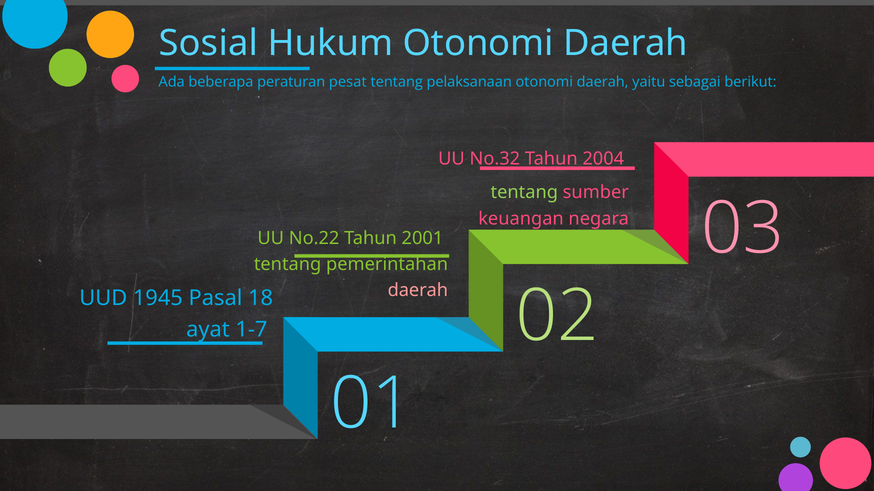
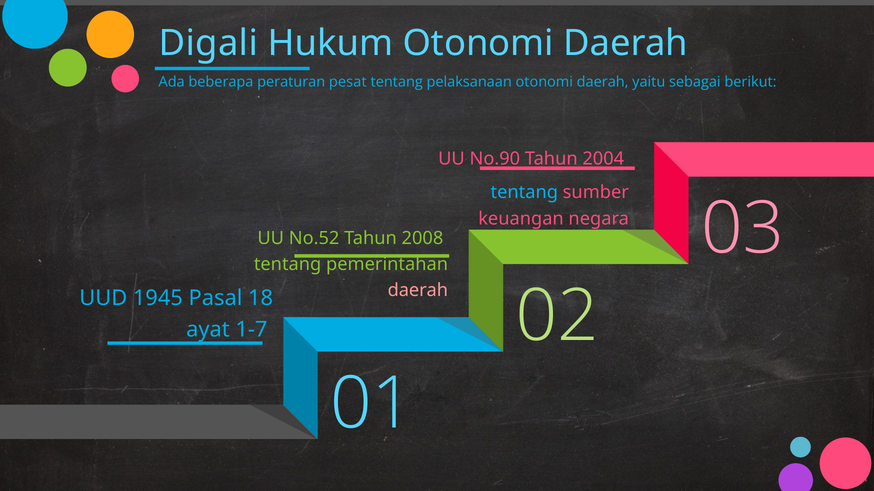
Sosial: Sosial -> Digali (208, 43)
No.32: No.32 -> No.90 (495, 159)
tentang colour: light green -> light blue (524, 193)
No.22: No.22 -> No.52 (314, 238)
2001: 2001 -> 2008 (422, 238)
